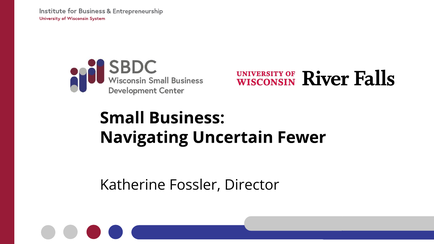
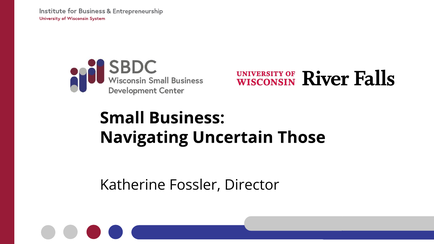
Fewer: Fewer -> Those (302, 138)
